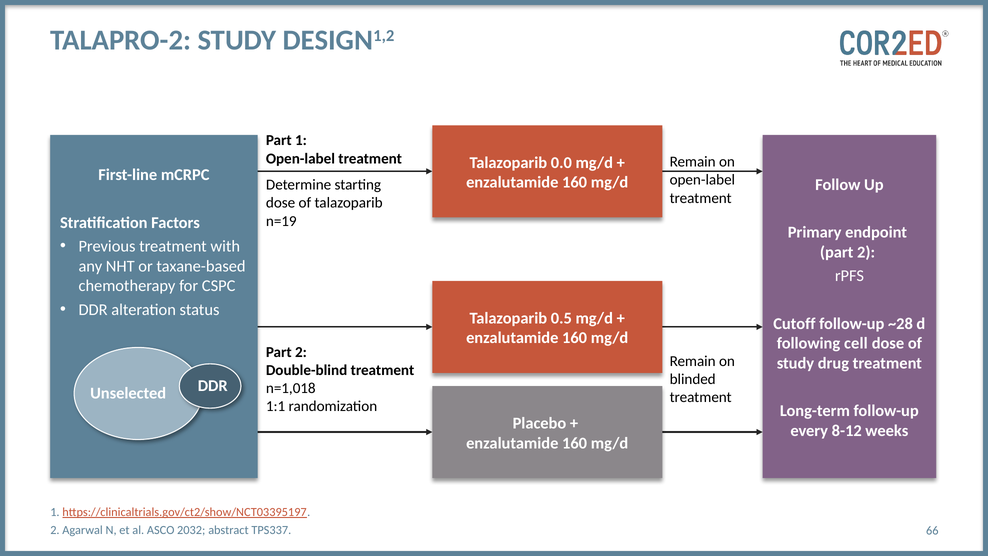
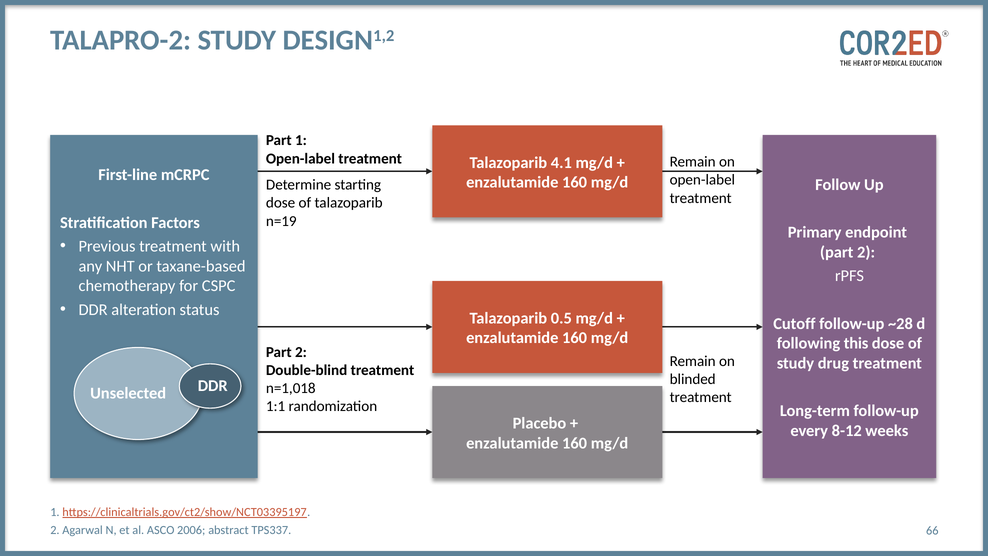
0.0: 0.0 -> 4.1 (561, 163)
cell: cell -> this (856, 343)
2032: 2032 -> 2006 (191, 530)
